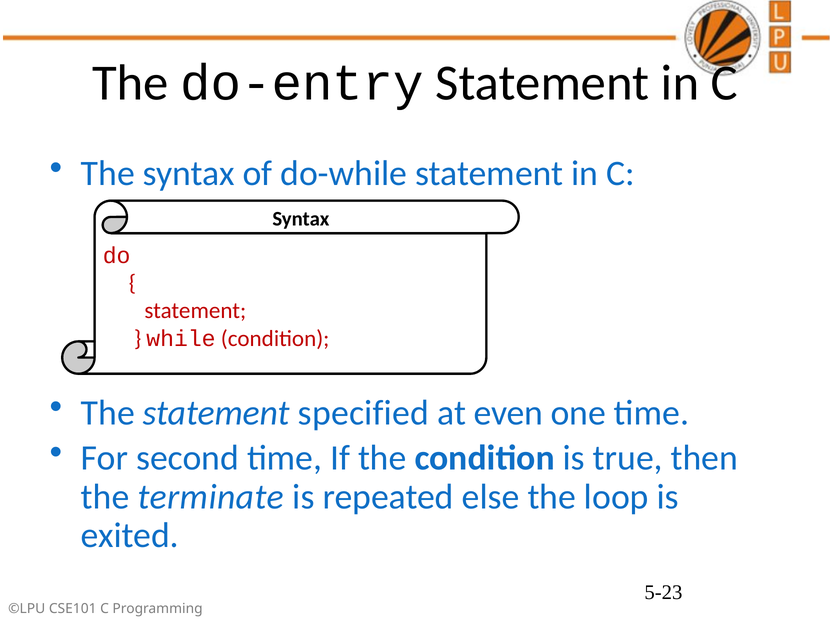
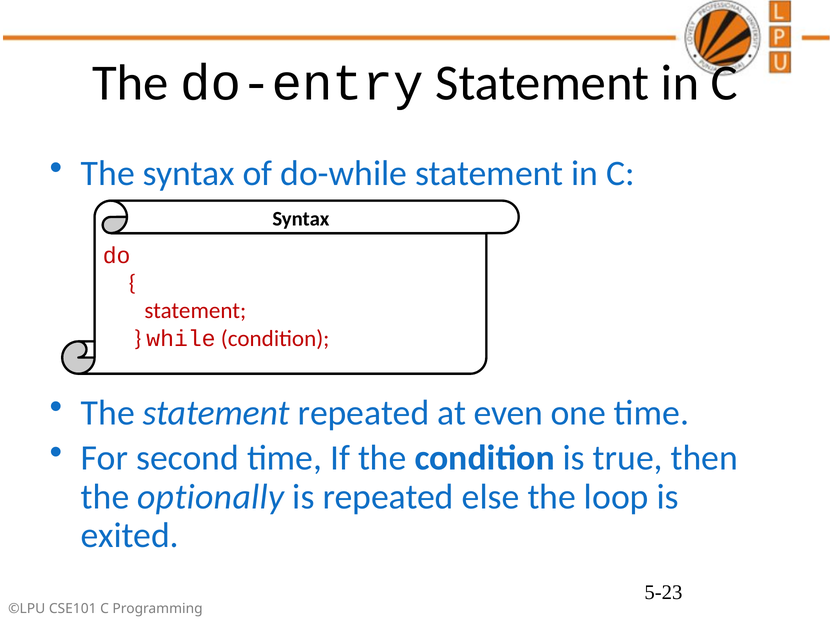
statement specified: specified -> repeated (364, 412)
terminate: terminate -> optionally (211, 496)
